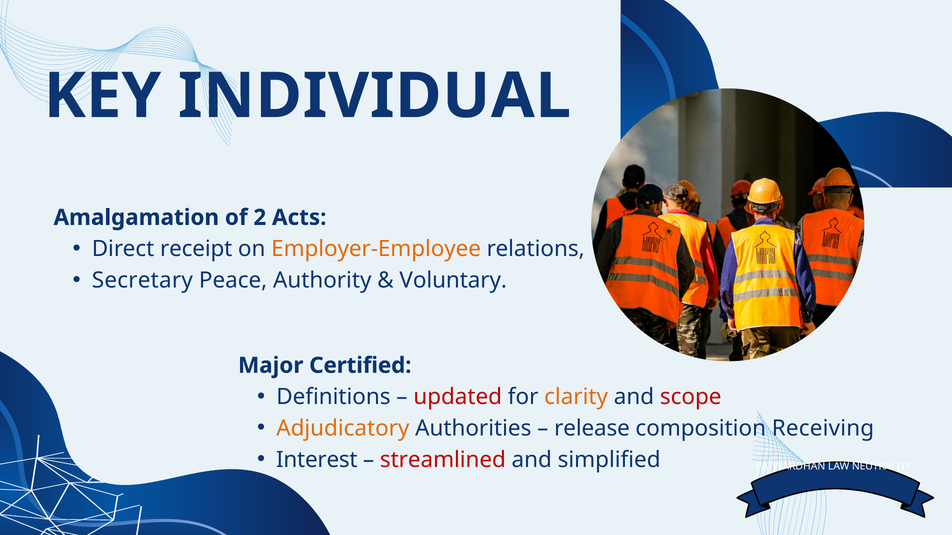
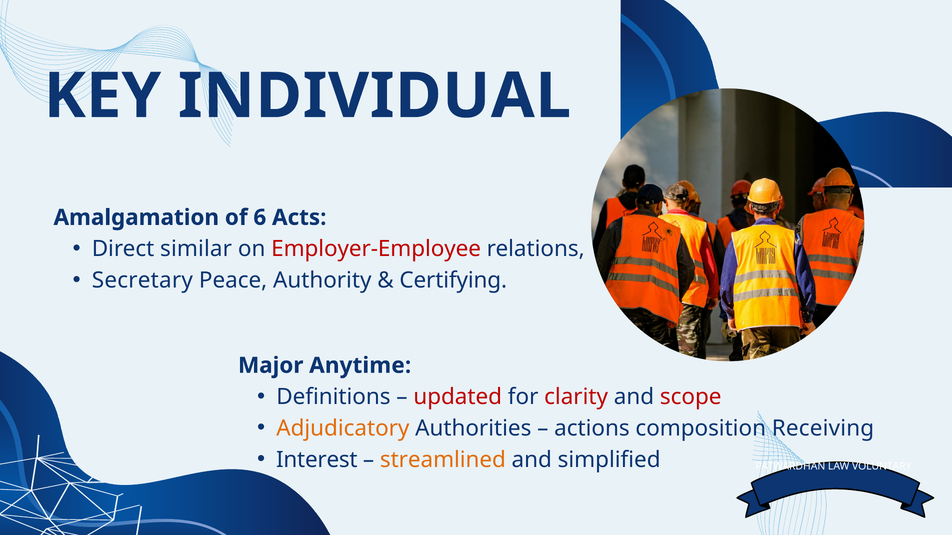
2: 2 -> 6 (260, 218)
receipt: receipt -> similar (196, 249)
Employer-Employee colour: orange -> red (376, 249)
Voluntary: Voluntary -> Certifying (453, 281)
Certified: Certified -> Anytime (360, 366)
clarity colour: orange -> red (576, 397)
release: release -> actions (592, 429)
streamlined colour: red -> orange (443, 460)
NEUTRALITY: NEUTRALITY -> VOLUNTARY (882, 467)
